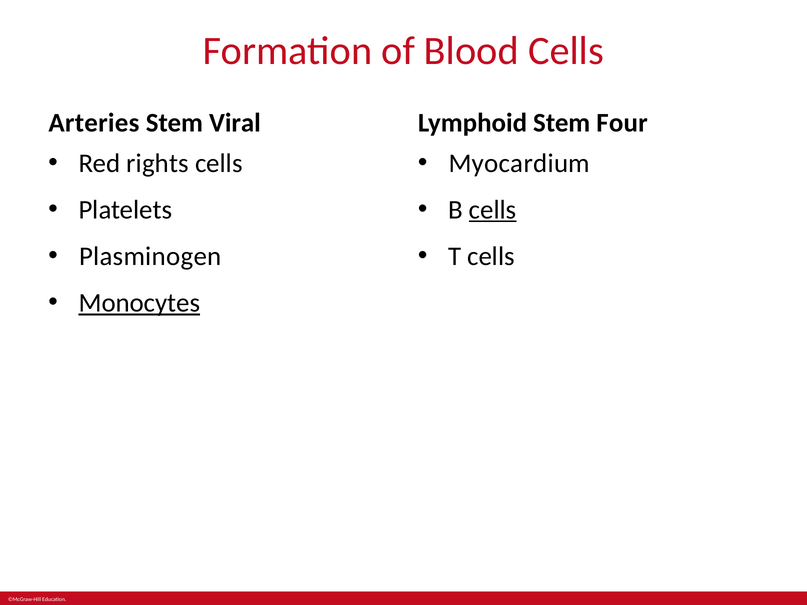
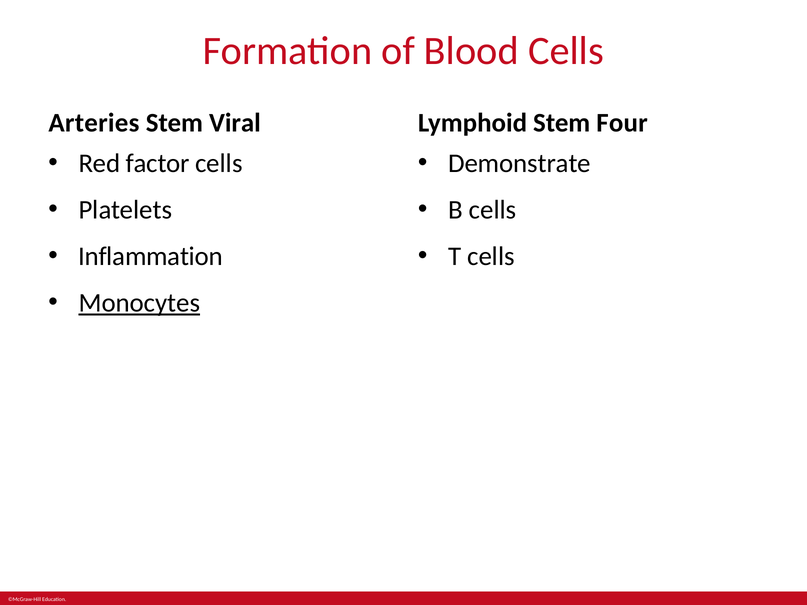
rights: rights -> factor (158, 163)
Myocardium: Myocardium -> Demonstrate (520, 163)
cells underline: present -> none (493, 210)
Plasminogen: Plasminogen -> Inflammation (150, 256)
